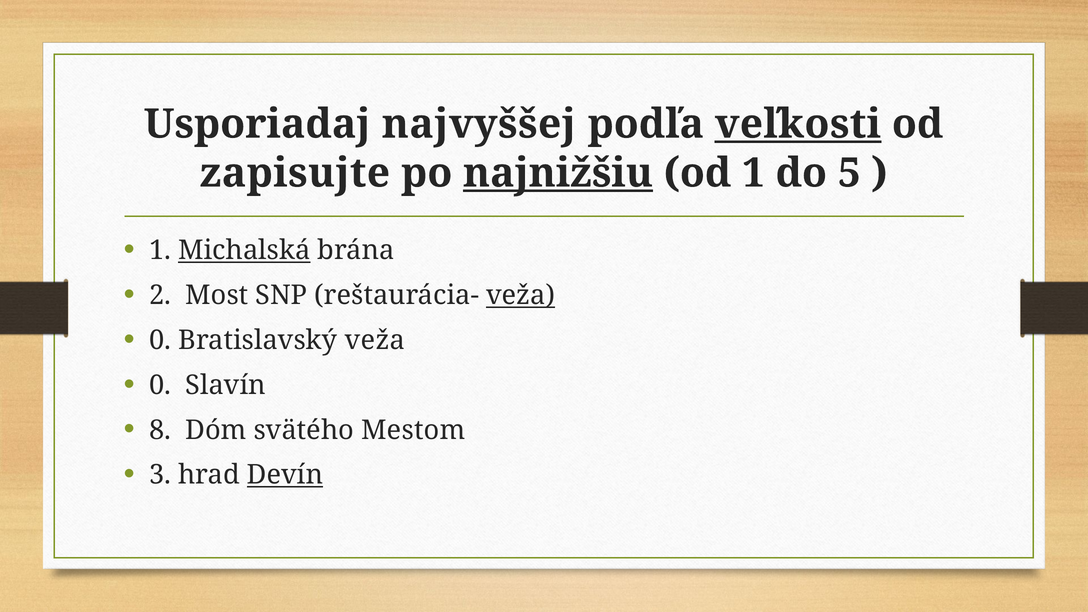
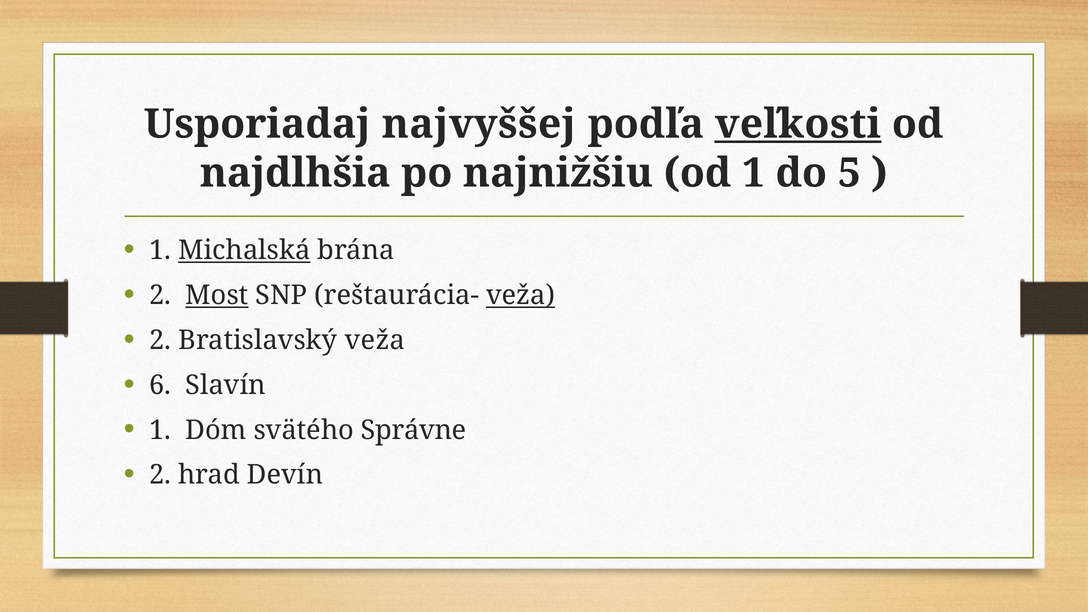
zapisujte: zapisujte -> najdlhšia (295, 173)
najnižšiu underline: present -> none (558, 173)
Most underline: none -> present (217, 295)
0: 0 -> 2 (160, 340)
0: 0 -> 6 (160, 385)
8: 8 -> 1 (160, 430)
Mestom: Mestom -> Správne (414, 430)
3: 3 -> 2 (160, 475)
Devín underline: present -> none (285, 475)
